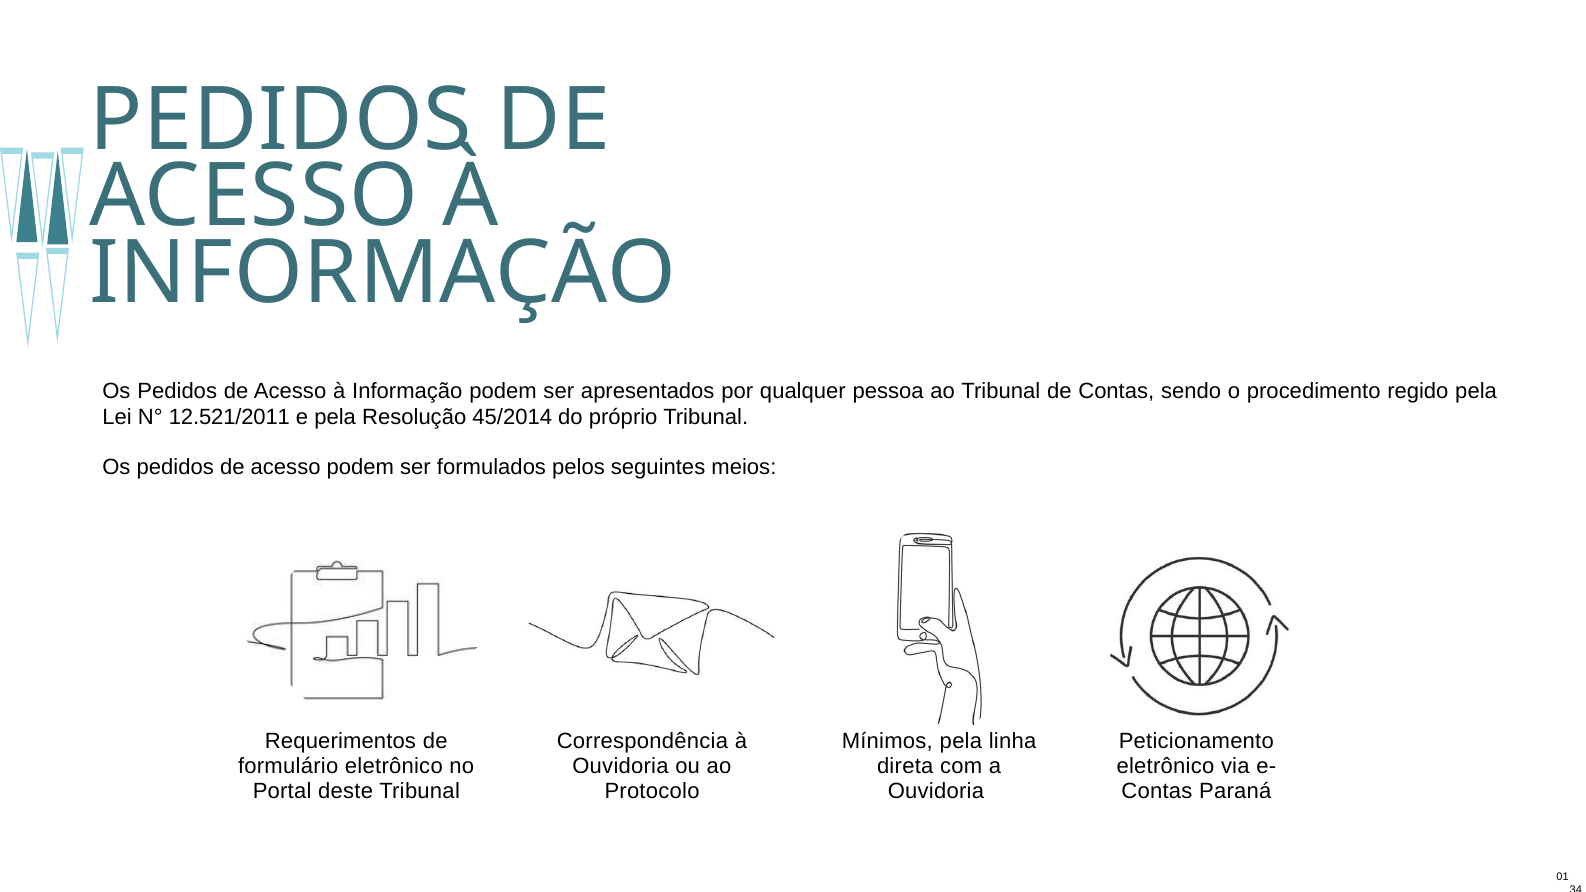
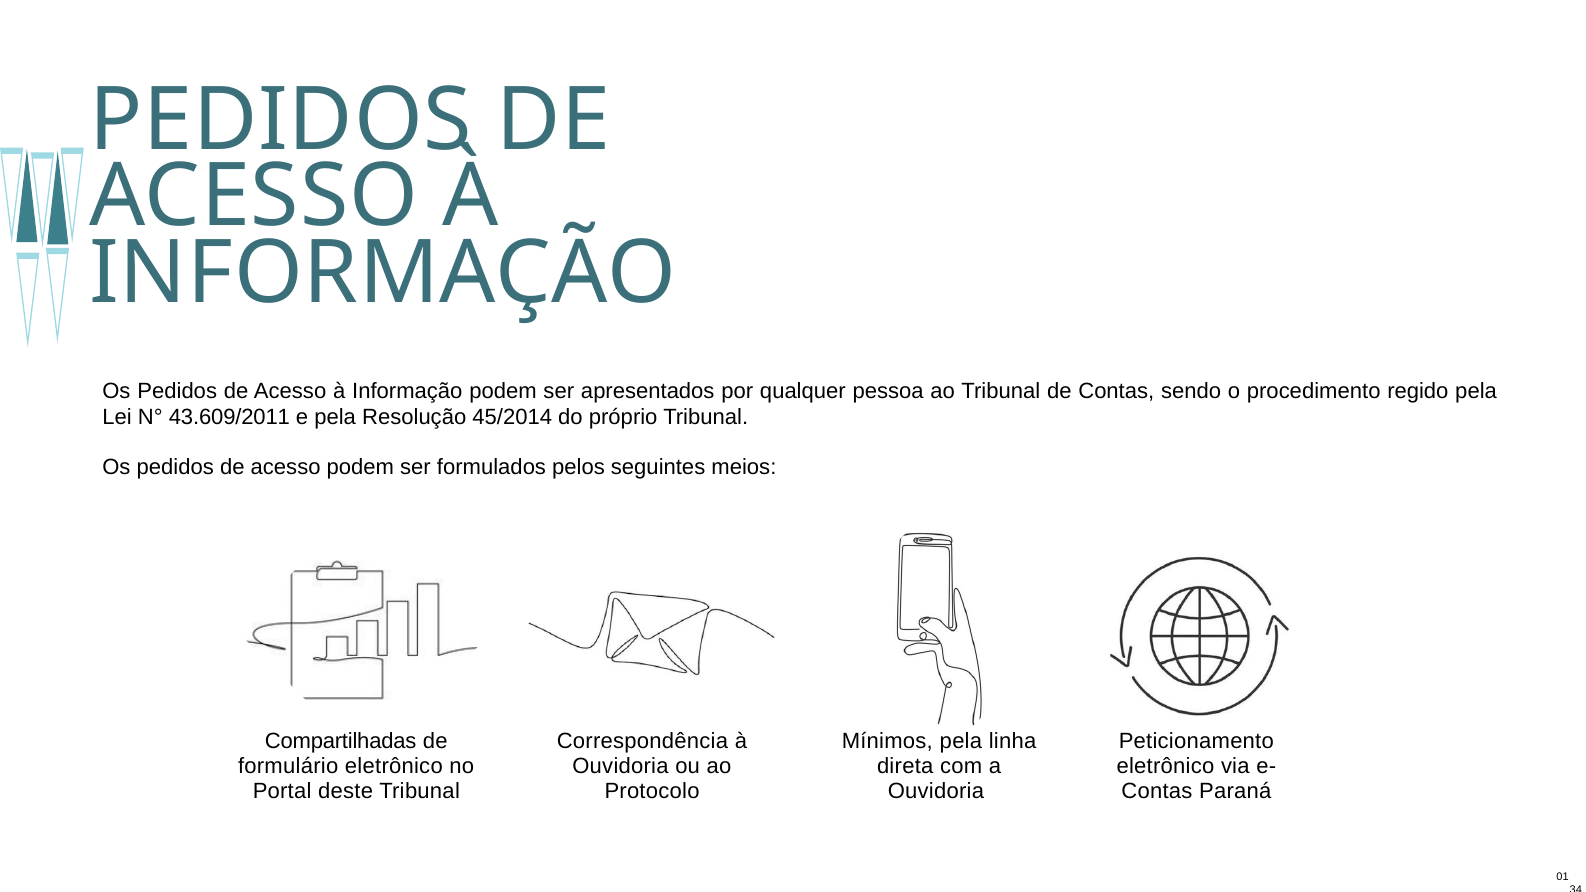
12.521/2011: 12.521/2011 -> 43.609/2011 (229, 417)
Requerimentos: Requerimentos -> Compartilhadas (341, 741)
